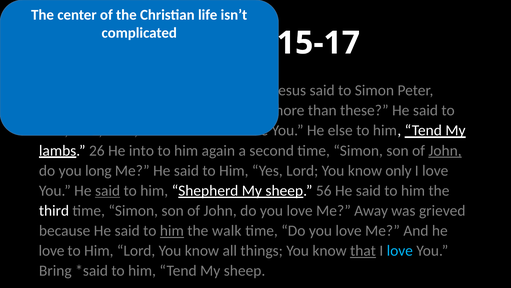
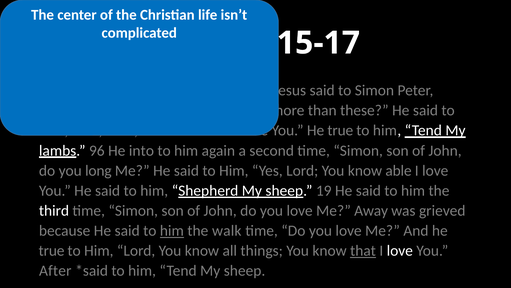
else: else -> true (340, 130)
26: 26 -> 96 (97, 150)
John underline: present -> none (445, 150)
only: only -> able (398, 170)
said underline: present -> none (108, 190)
56: 56 -> 19 (324, 190)
love: love -> true (52, 250)
love colour: light blue -> white (400, 250)
Bring: Bring -> After (55, 270)
